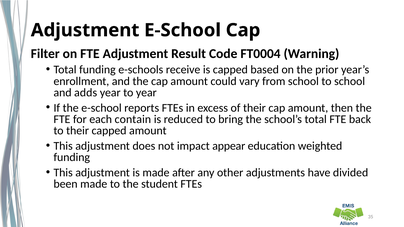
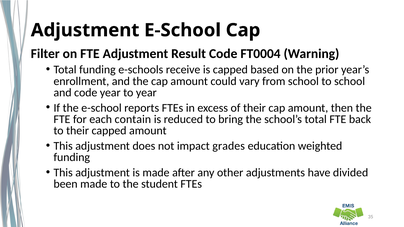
and adds: adds -> code (86, 93)
appear: appear -> grades (229, 146)
